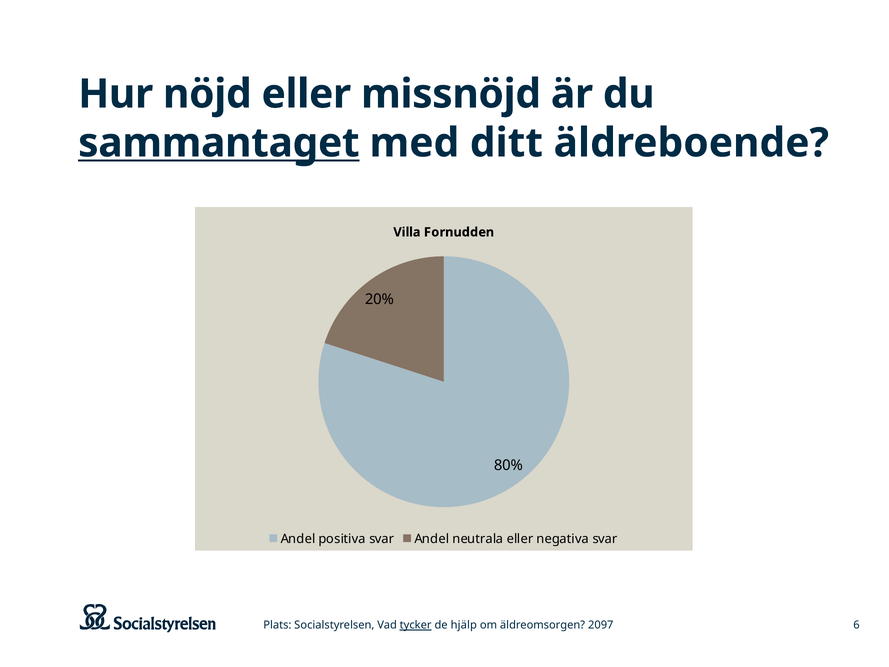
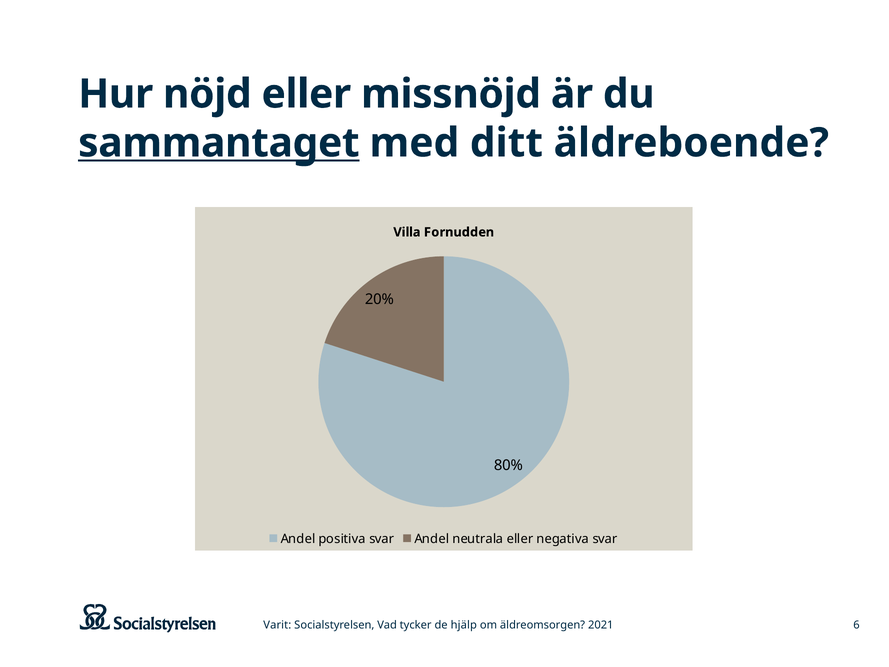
Plats: Plats -> Varit (277, 625)
tycker underline: present -> none (416, 625)
2097: 2097 -> 2021 (601, 625)
